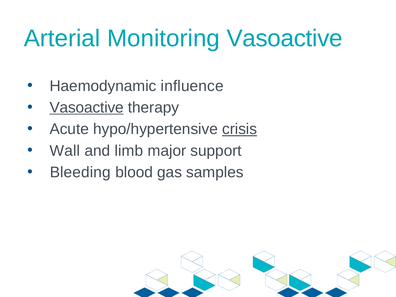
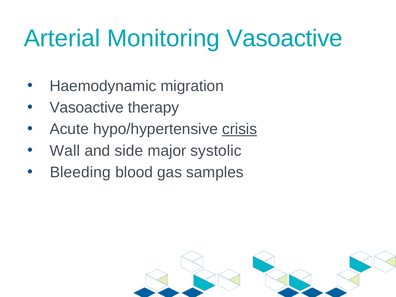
influence: influence -> migration (192, 86)
Vasoactive underline: present -> none (87, 108)
limb: limb -> side (129, 151)
support: support -> systolic (216, 151)
